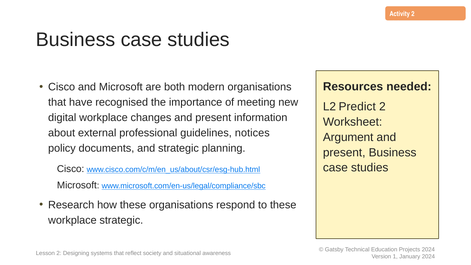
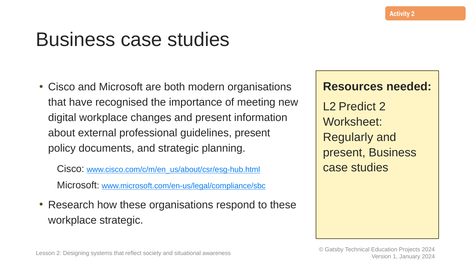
guidelines notices: notices -> present (252, 133)
Argument: Argument -> Regularly (348, 137)
